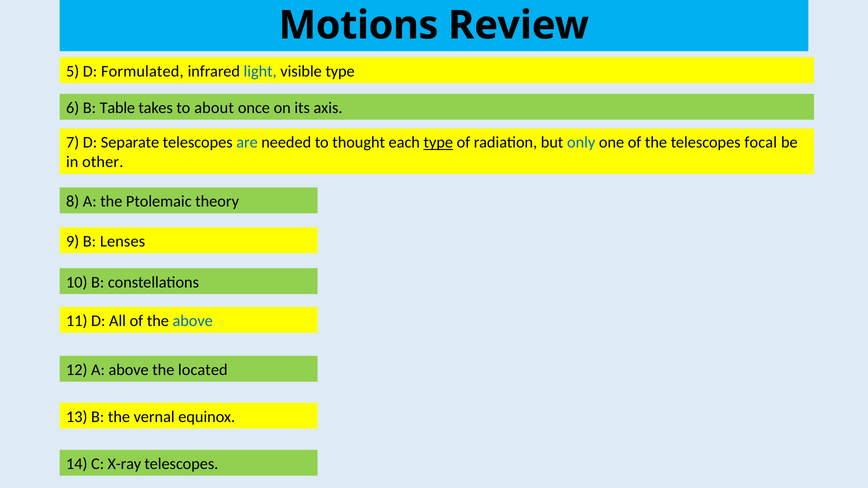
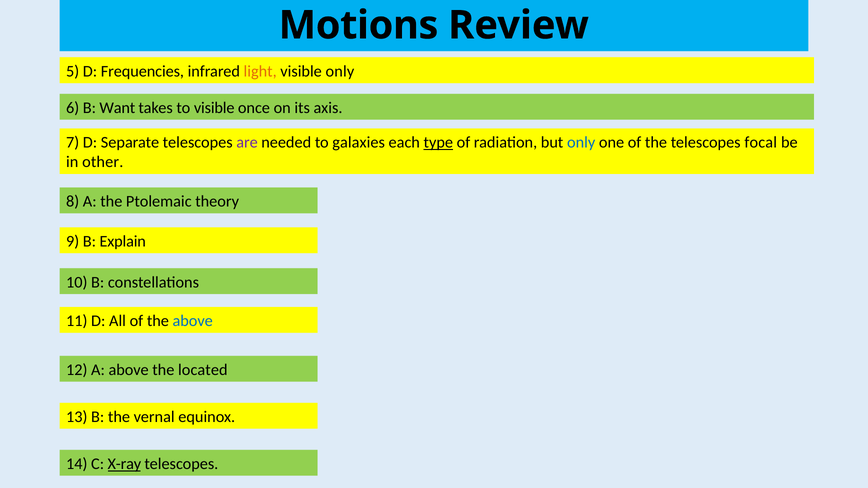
Formulated: Formulated -> Frequencies (142, 71)
light colour: blue -> orange (260, 71)
visible type: type -> only (340, 71)
Table: Table -> Want (117, 108)
to about: about -> visible (214, 108)
are colour: blue -> purple (247, 143)
thought: thought -> galaxies (359, 143)
Lenses: Lenses -> Explain (123, 242)
X-ray underline: none -> present (124, 464)
